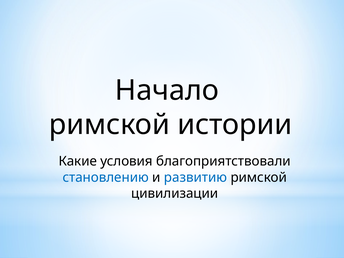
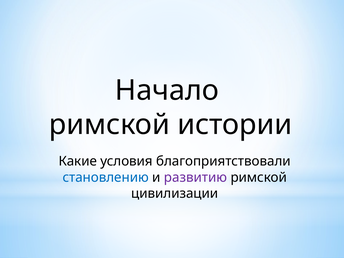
развитию colour: blue -> purple (196, 177)
